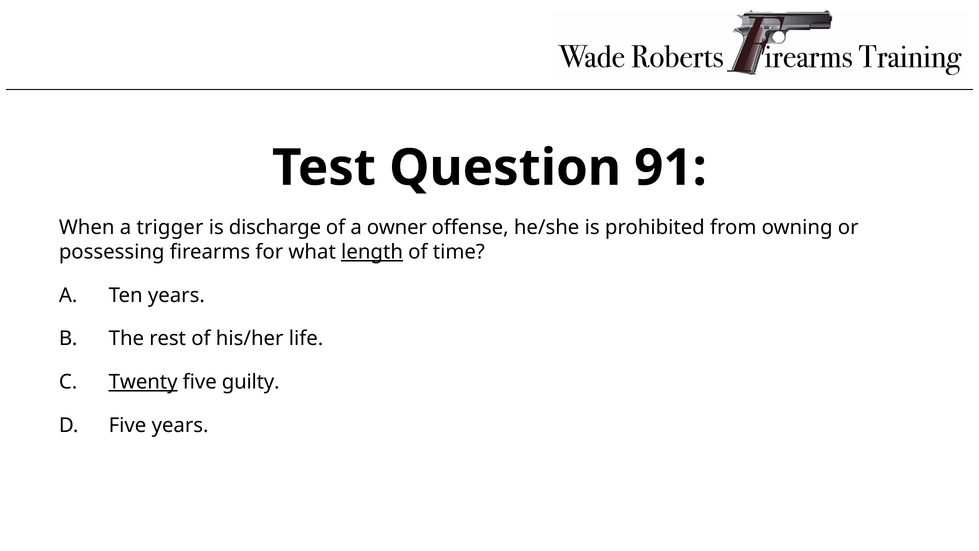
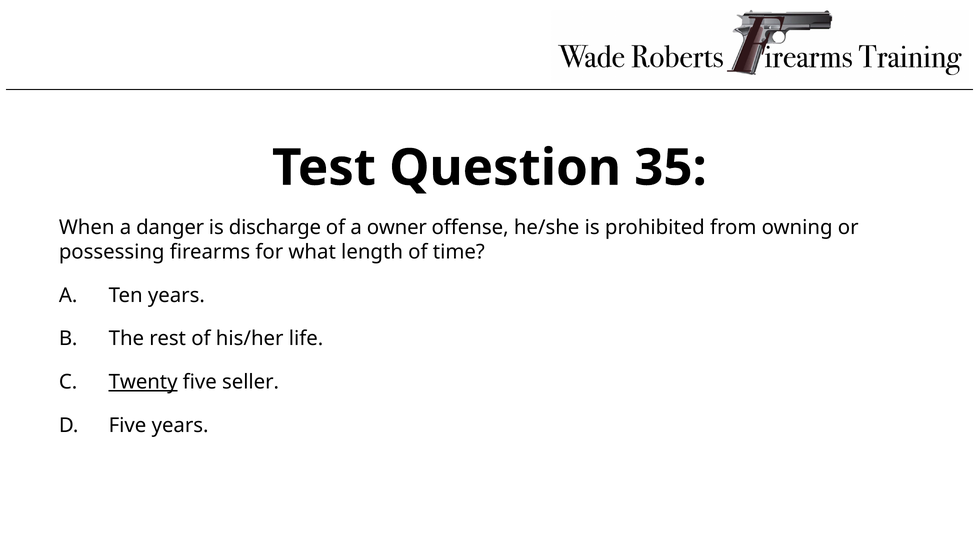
91: 91 -> 35 (671, 168)
trigger: trigger -> danger (170, 227)
length underline: present -> none (372, 252)
guilty: guilty -> seller (251, 382)
